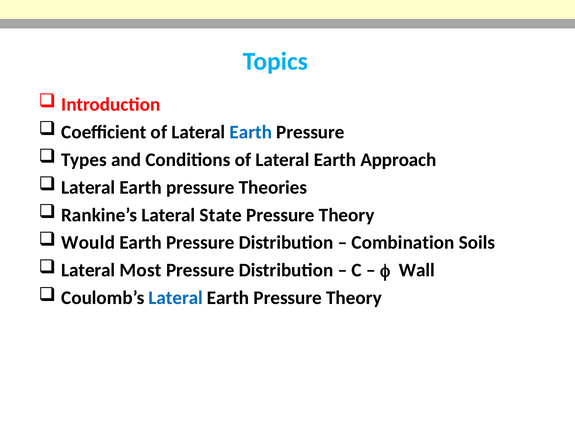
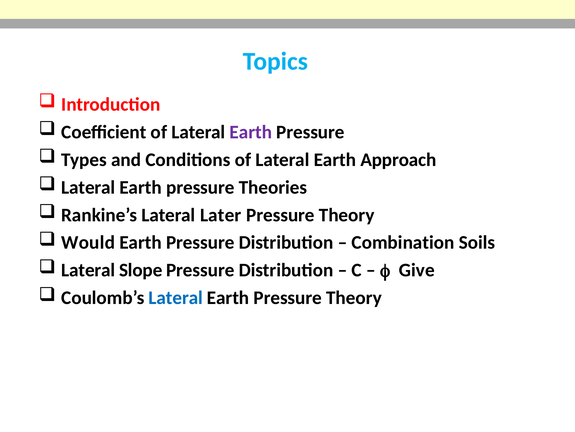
Earth colour: blue -> purple (251, 132)
State: State -> Later (221, 215)
Most: Most -> Slope (141, 270)
Wall: Wall -> Give (417, 270)
